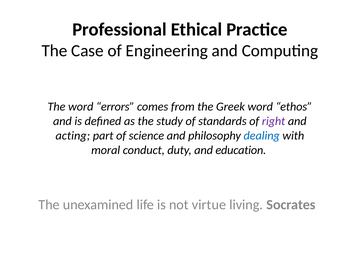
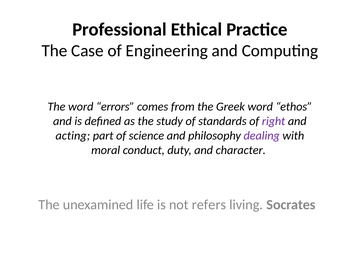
dealing colour: blue -> purple (262, 136)
education: education -> character (241, 150)
virtue: virtue -> refers (209, 205)
